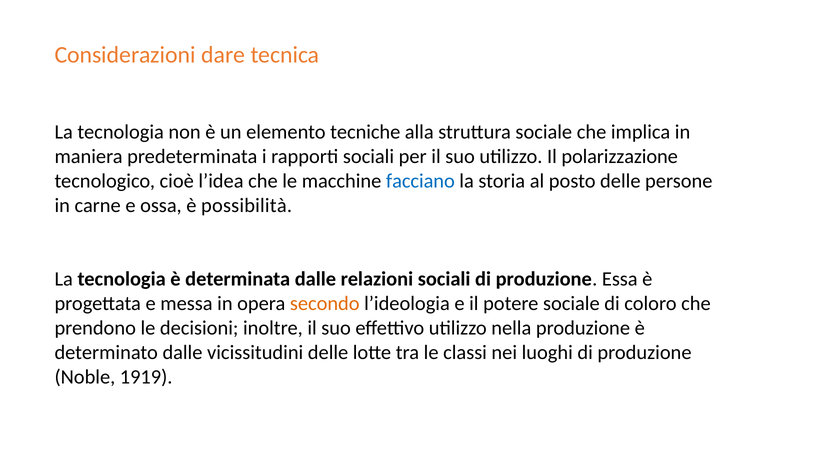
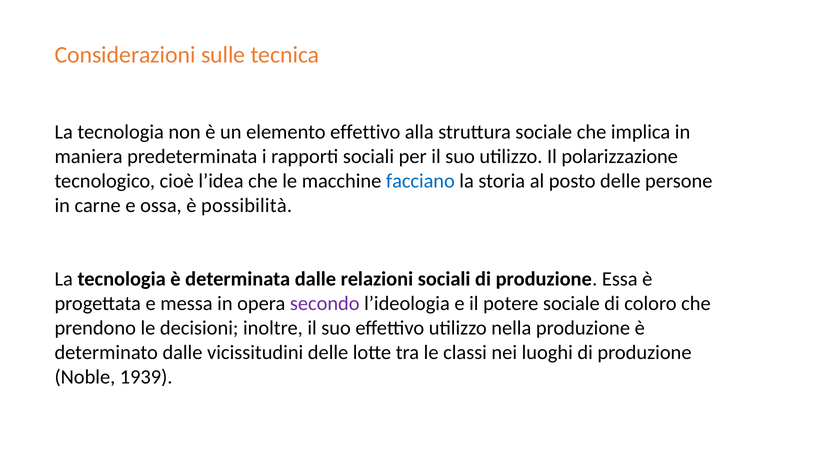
dare: dare -> sulle (223, 55)
elemento tecniche: tecniche -> effettivo (365, 132)
secondo colour: orange -> purple (325, 304)
1919: 1919 -> 1939 (146, 377)
